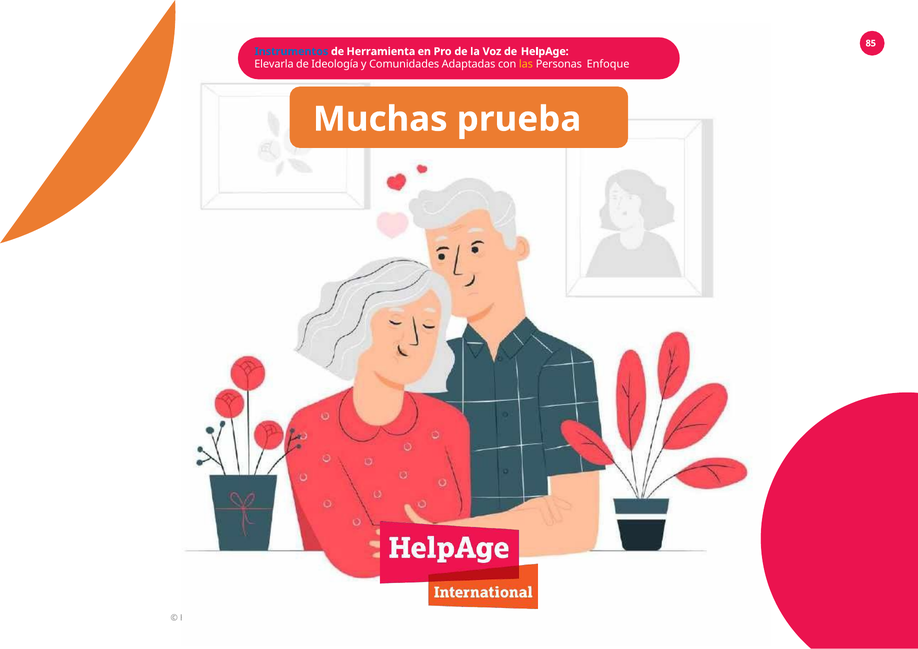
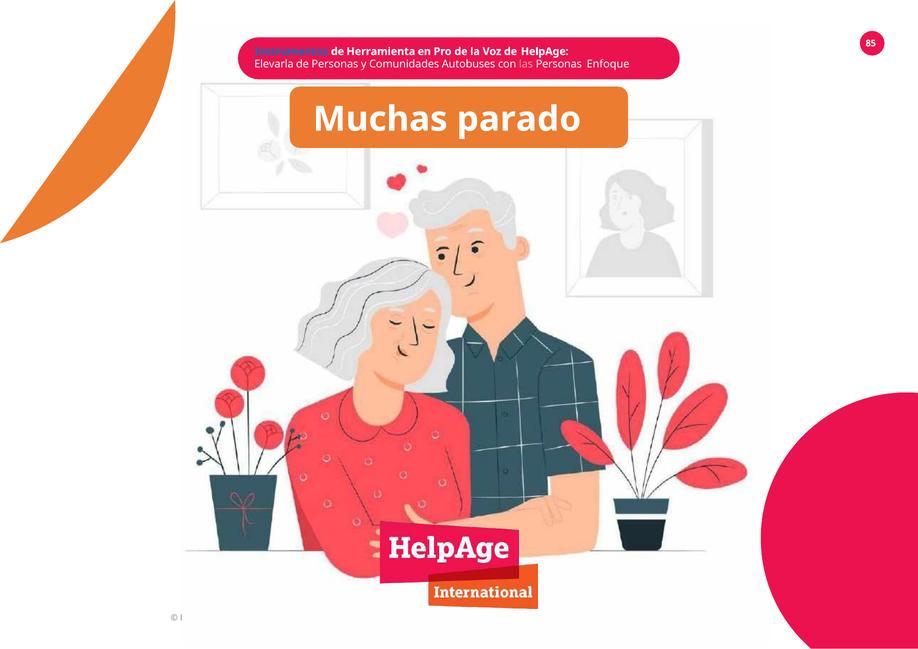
de Ideología: Ideología -> Personas (335, 64)
Adaptadas: Adaptadas -> Autobuses (469, 64)
las colour: yellow -> pink (526, 64)
prueba: prueba -> parado (519, 119)
